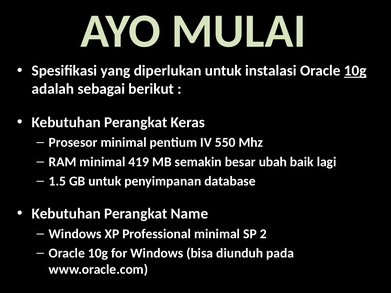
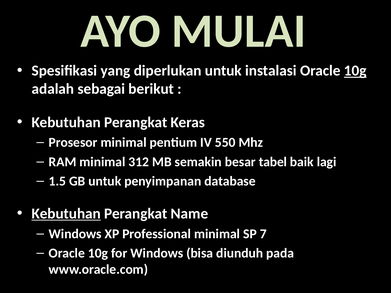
419: 419 -> 312 (139, 162)
ubah: ubah -> tabel (273, 162)
Kebutuhan underline: none -> present (66, 214)
2: 2 -> 7 (263, 234)
